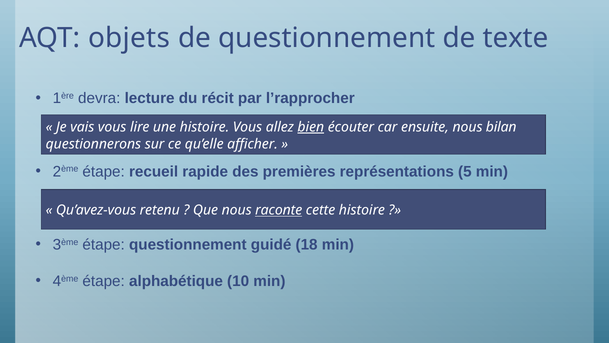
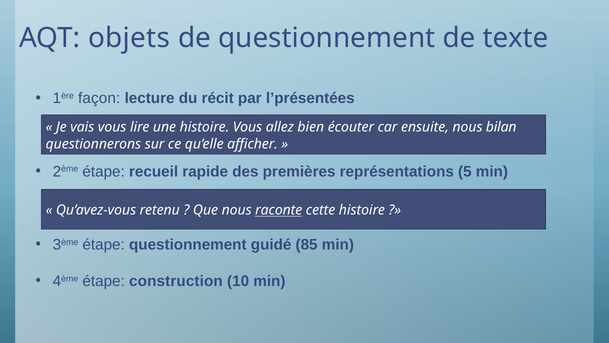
devra: devra -> façon (99, 98)
l’rapprocher: l’rapprocher -> l’présentées (310, 98)
bien underline: present -> none (311, 127)
18: 18 -> 85 (307, 244)
alphabétique: alphabétique -> construction (176, 281)
